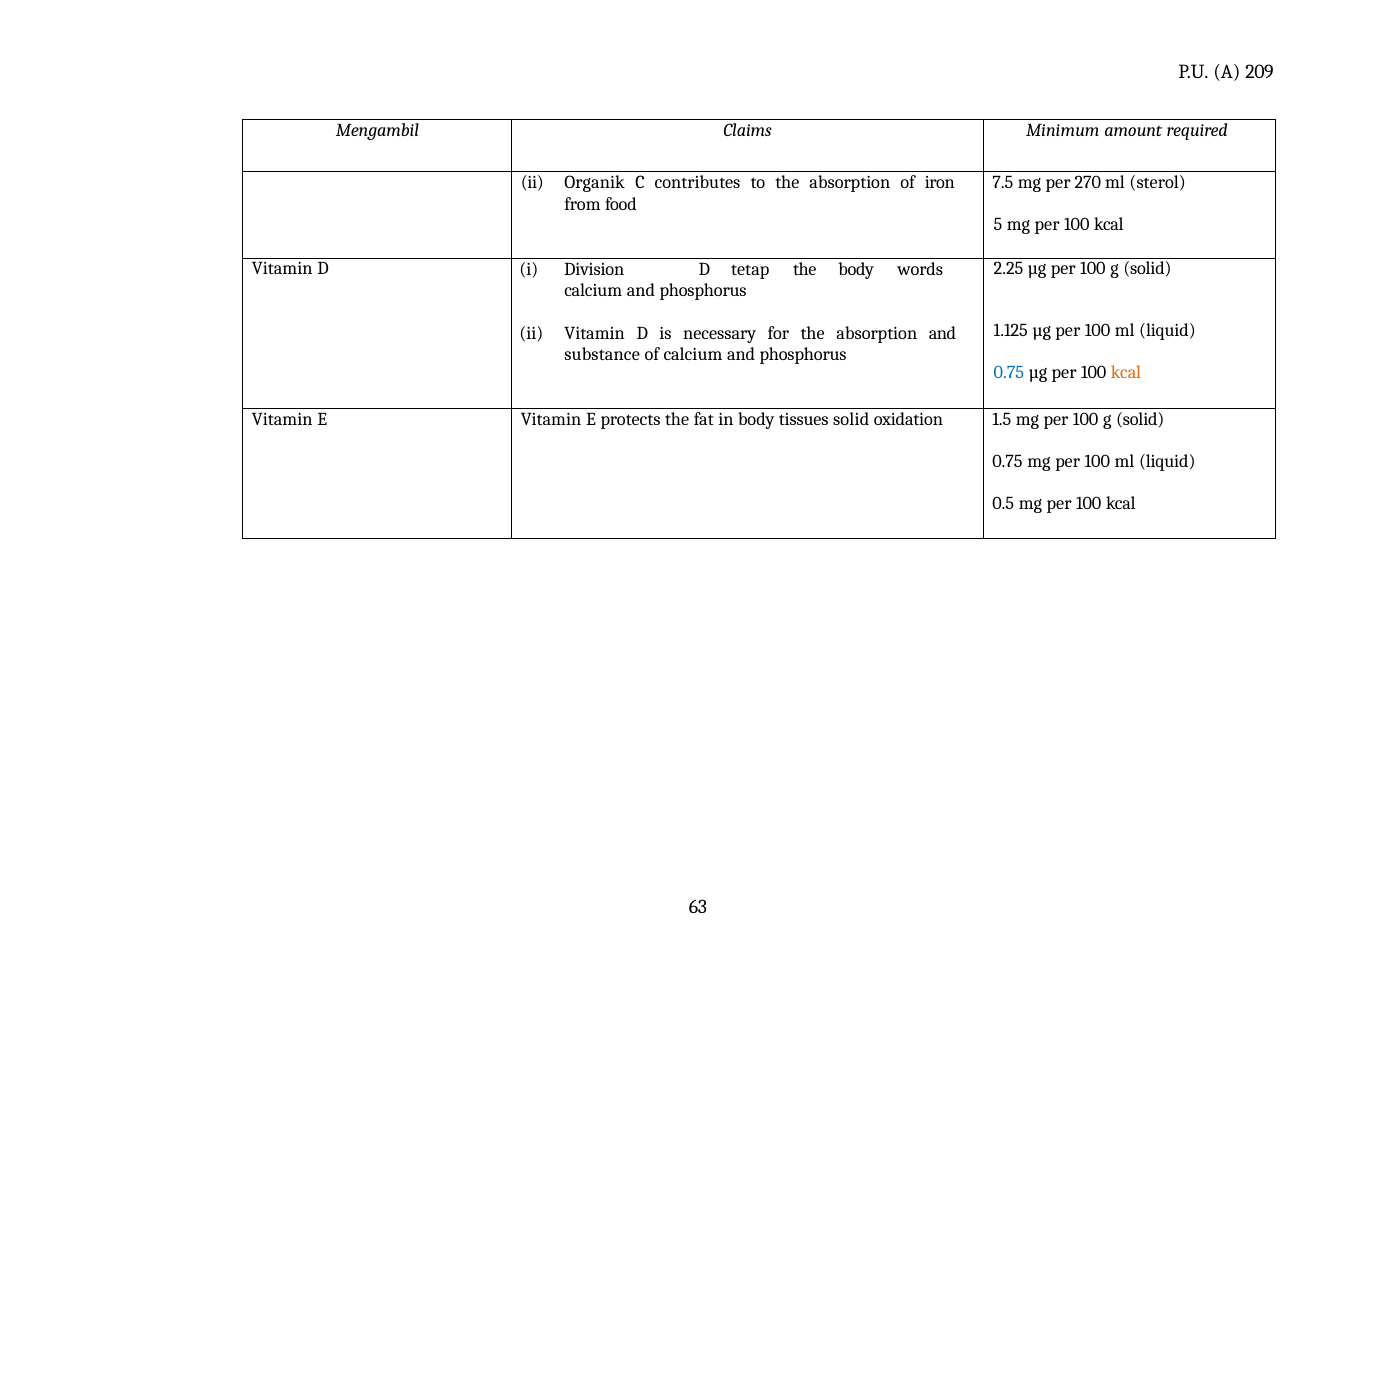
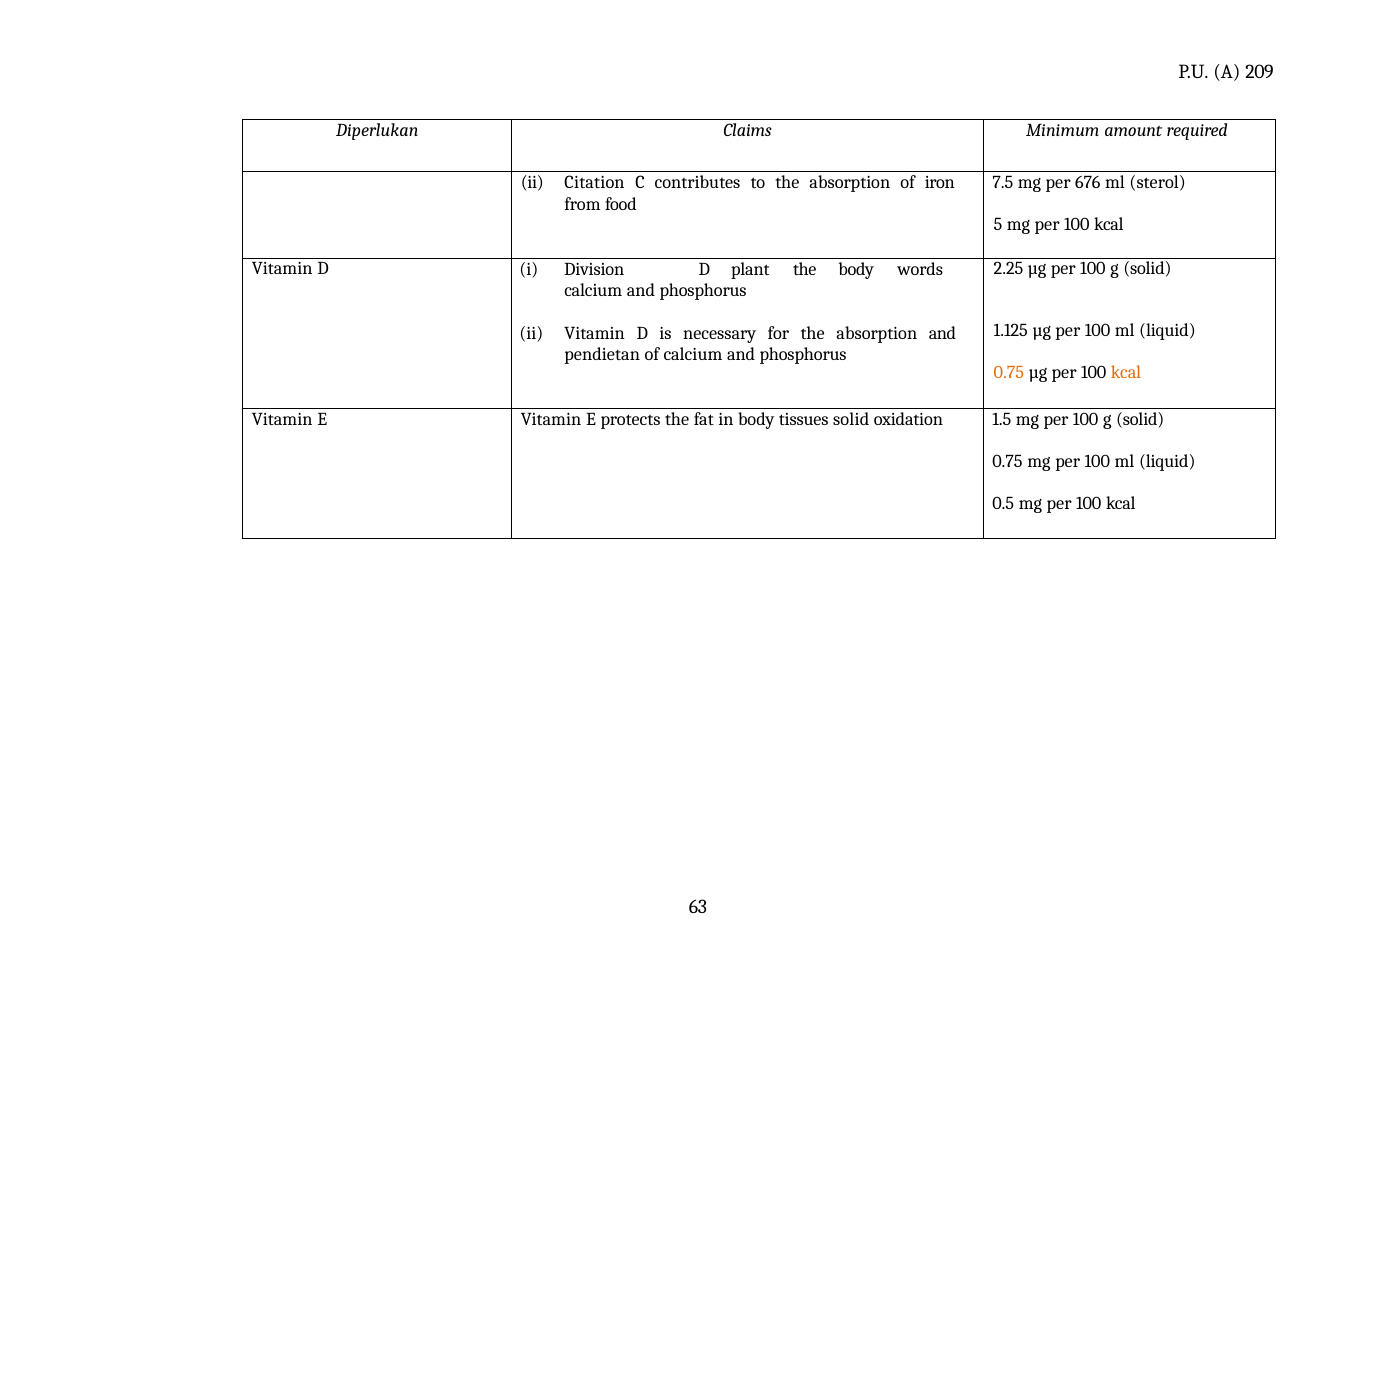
Mengambil: Mengambil -> Diperlukan (377, 131)
270: 270 -> 676 (1088, 182)
Organik: Organik -> Citation (595, 183)
tetap: tetap -> plant (750, 269)
substance: substance -> pendietan (602, 355)
0.75 colour: blue -> orange (1009, 373)
